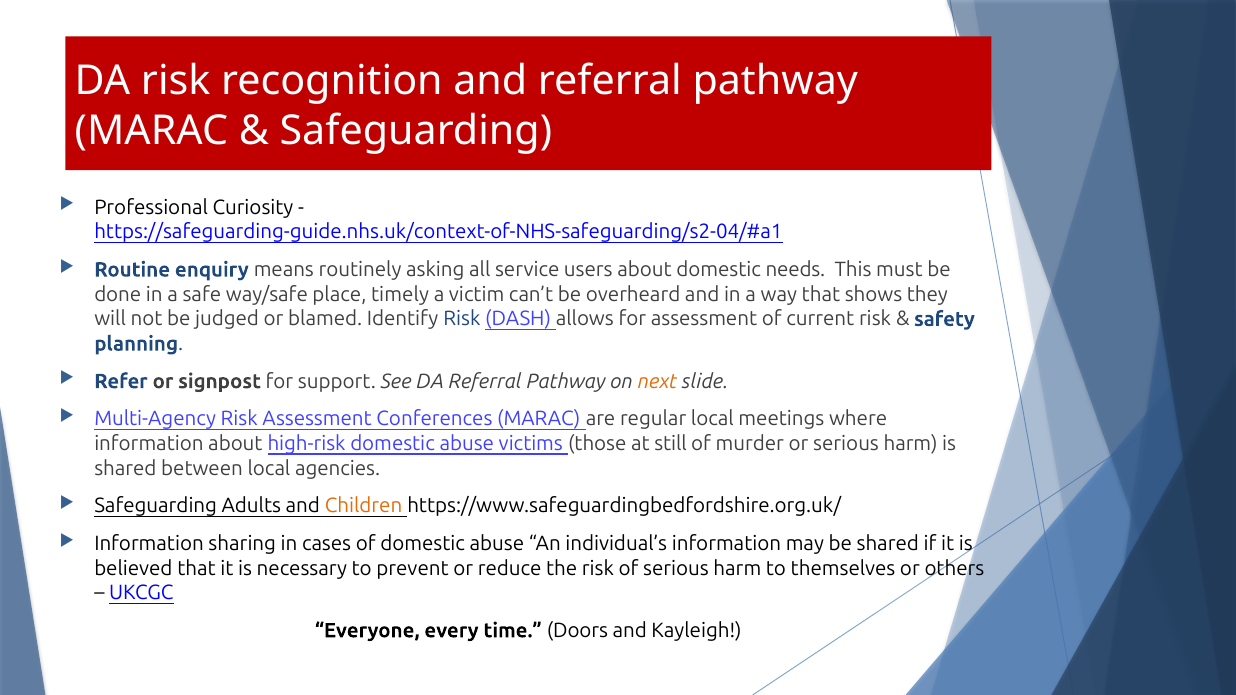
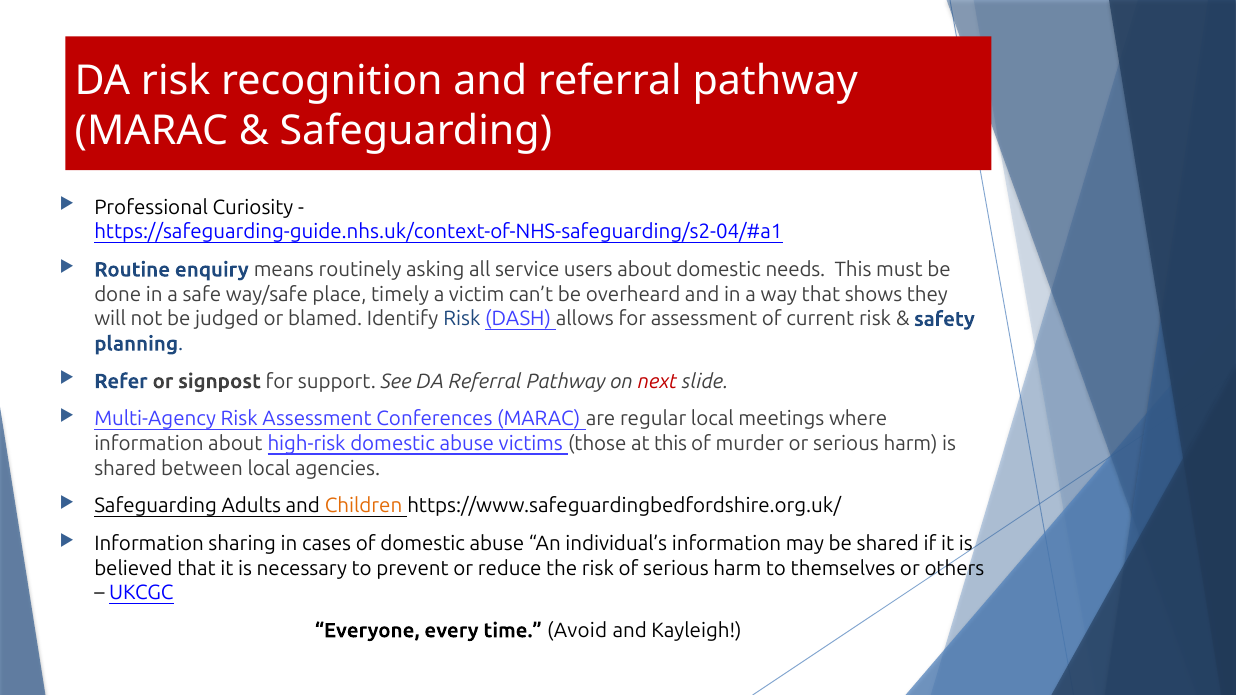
next colour: orange -> red (657, 382)
at still: still -> this (671, 444)
Doors: Doors -> Avoid (577, 631)
